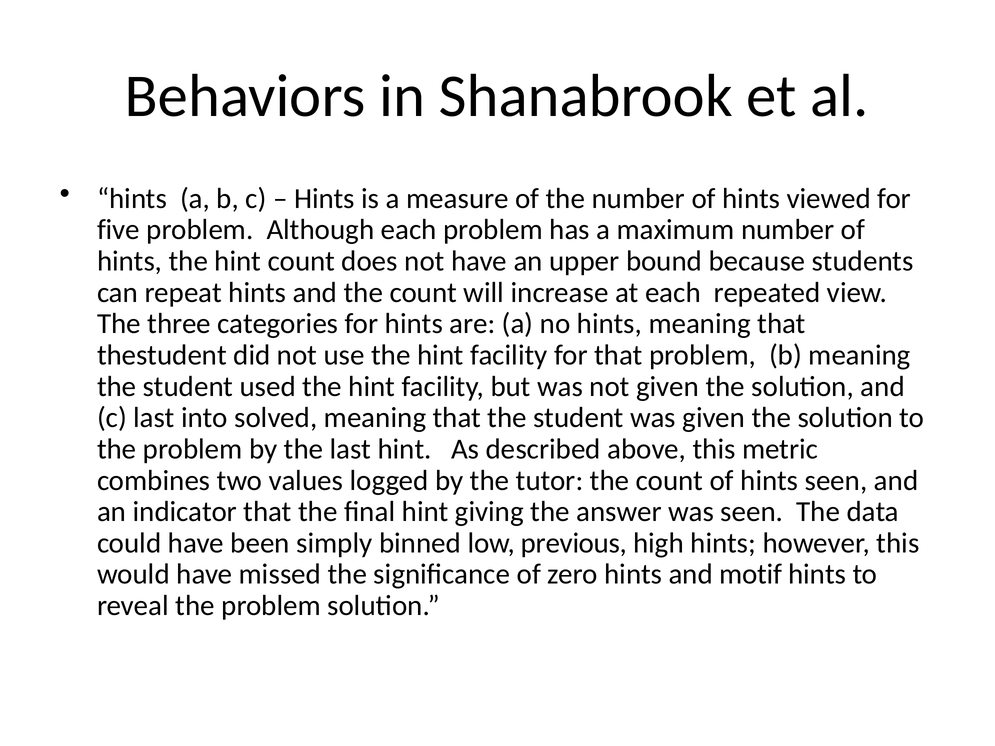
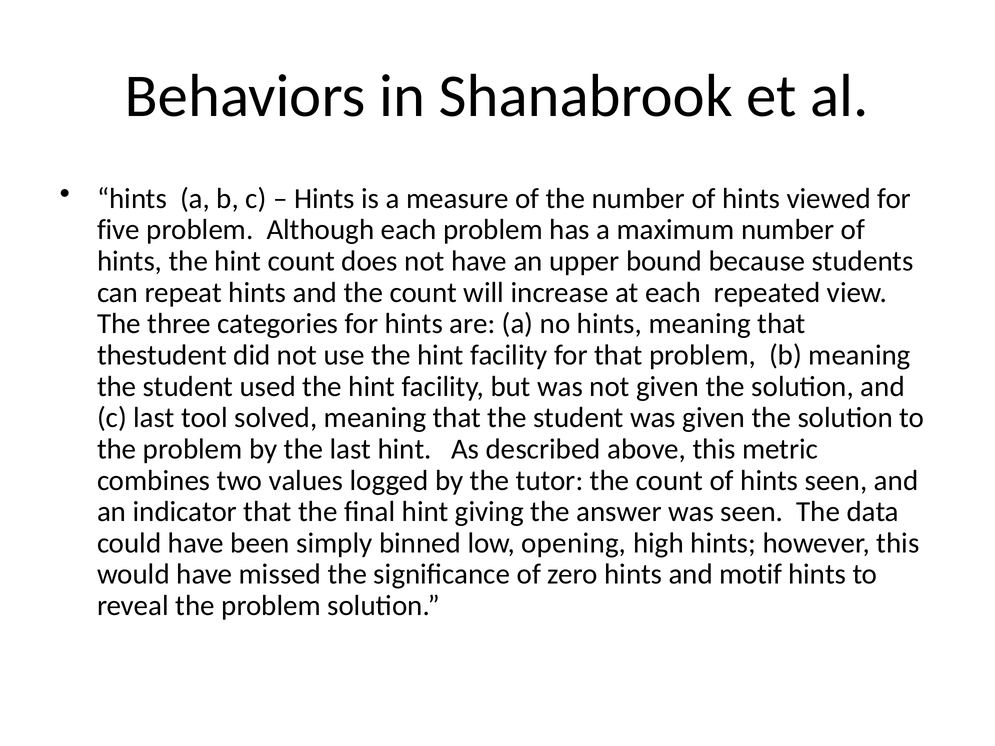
into: into -> tool (205, 418)
previous: previous -> opening (574, 543)
